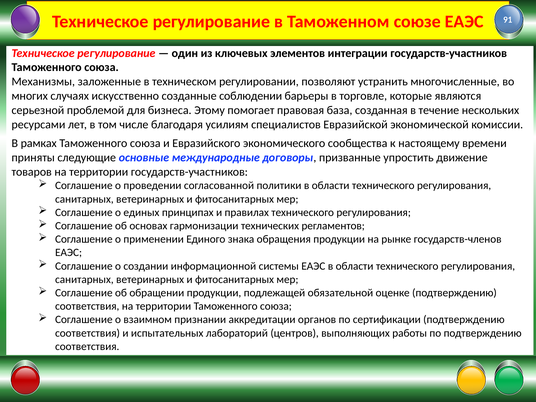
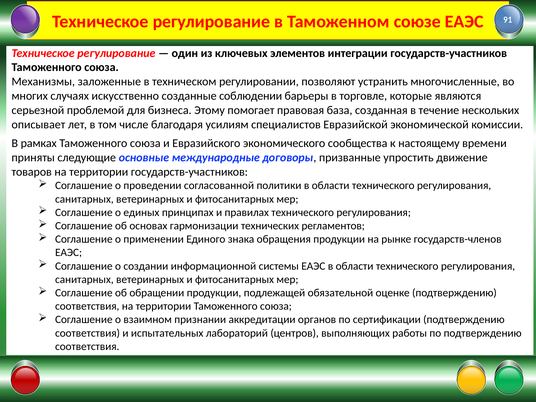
ресурсами: ресурсами -> описывает (38, 125)
